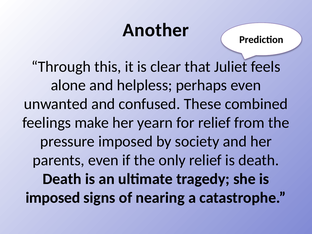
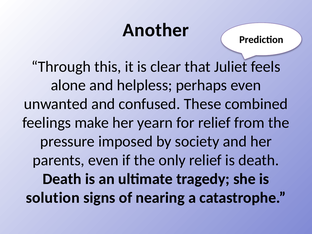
imposed: imposed -> solution (53, 198)
